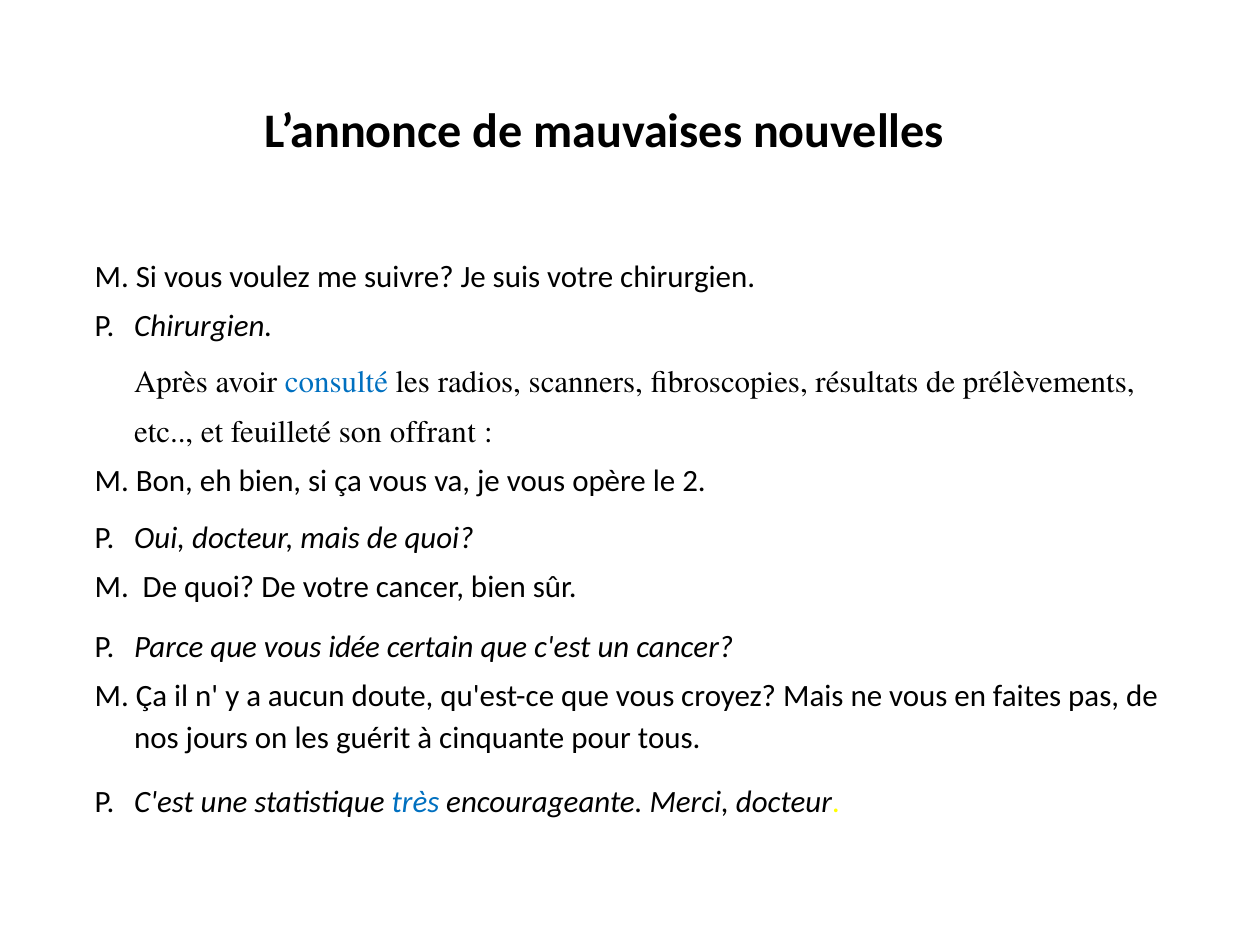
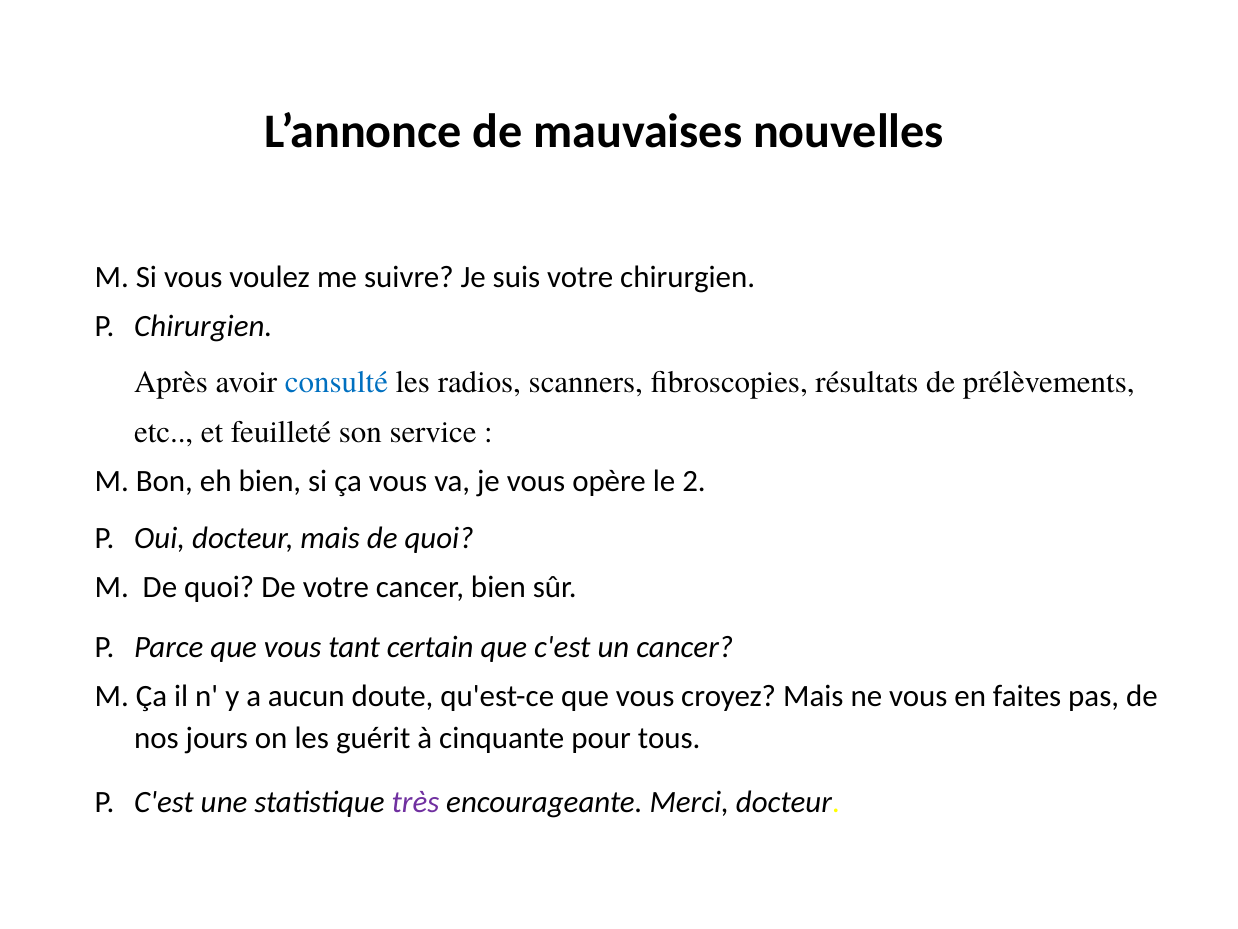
offrant: offrant -> service (433, 432)
idée: idée -> tant (354, 647)
très colour: blue -> purple (415, 802)
